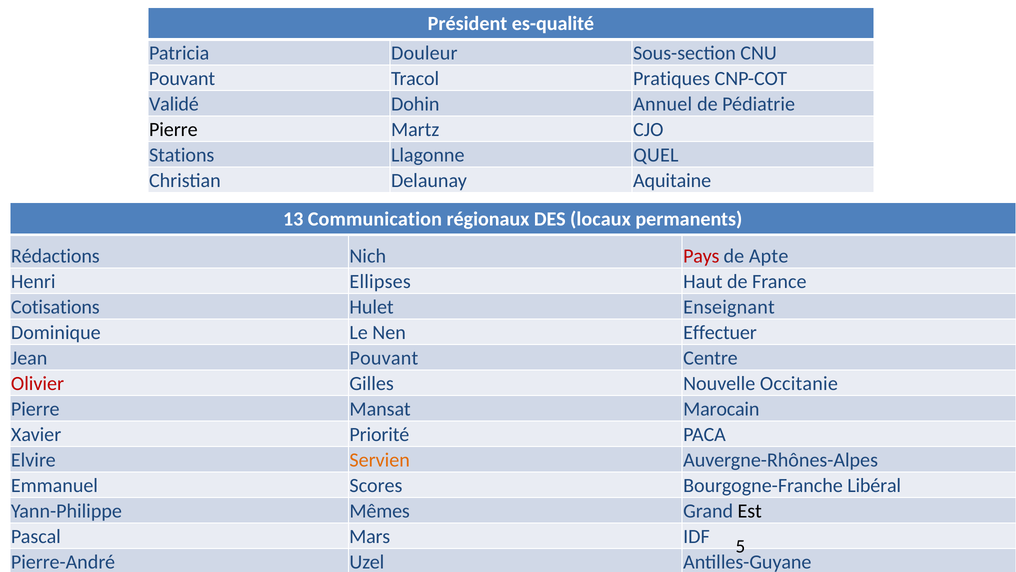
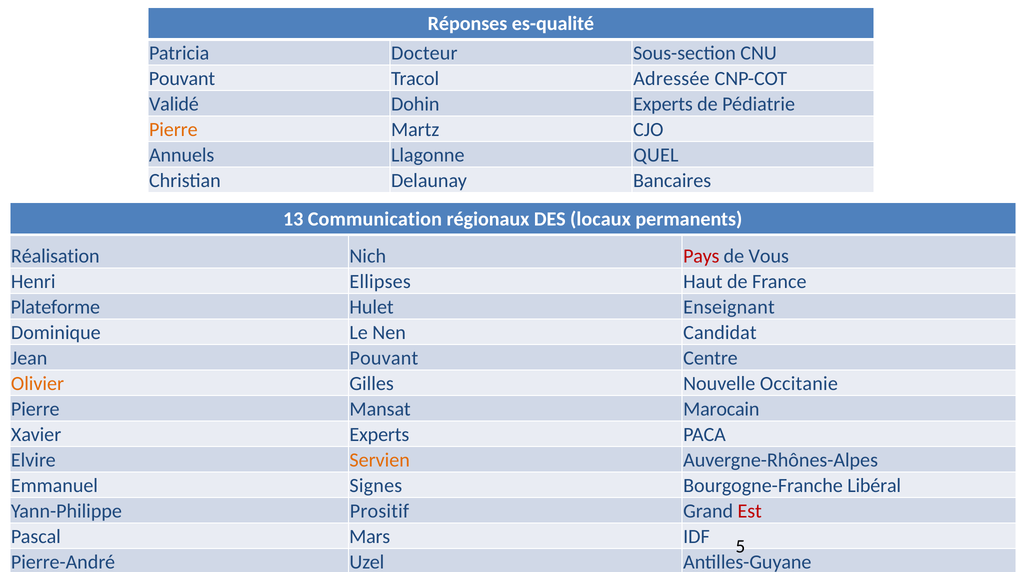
Président: Président -> Réponses (467, 24)
Douleur: Douleur -> Docteur (424, 53)
Pratiques: Pratiques -> Adressée (671, 78)
Dohin Annuel: Annuel -> Experts (663, 104)
Pierre colour: black -> orange (173, 129)
Stations: Stations -> Annuels (182, 155)
Aquitaine: Aquitaine -> Bancaires (672, 180)
Rédactions: Rédactions -> Réalisation (55, 256)
Apte: Apte -> Vous (769, 256)
Cotisations: Cotisations -> Plateforme (55, 307)
Effectuer: Effectuer -> Candidat (720, 332)
Olivier colour: red -> orange (38, 383)
Xavier Priorité: Priorité -> Experts (379, 434)
Scores: Scores -> Signes (376, 485)
Mêmes: Mêmes -> Prositif (379, 511)
Est colour: black -> red (750, 511)
